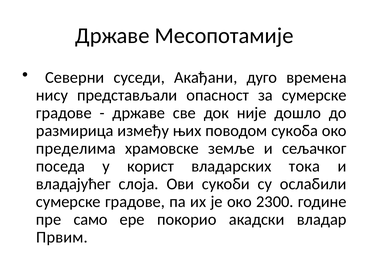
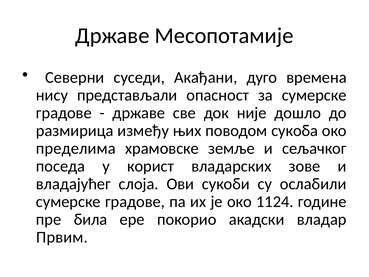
тока: тока -> зове (305, 166)
2300: 2300 -> 1124 (275, 201)
само: само -> била (91, 219)
